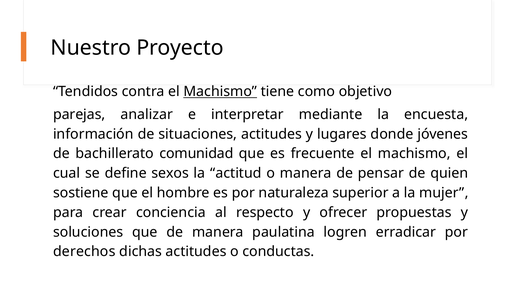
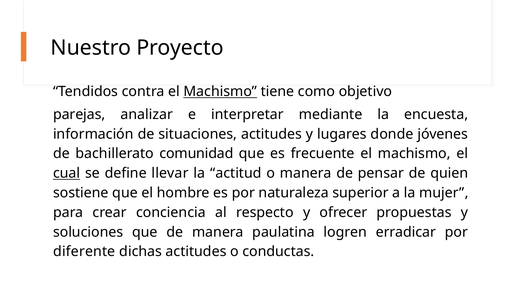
cual underline: none -> present (67, 173)
sexos: sexos -> llevar (170, 173)
derechos: derechos -> diferente (84, 251)
